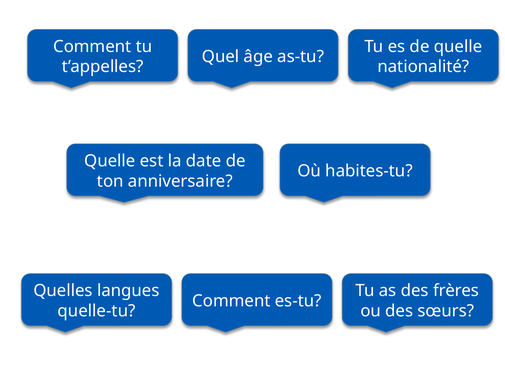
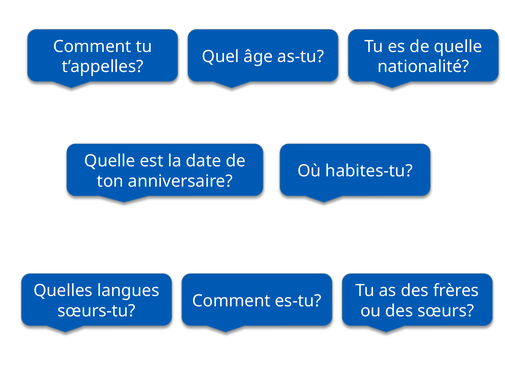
quelle-tu: quelle-tu -> sœurs-tu (97, 311)
